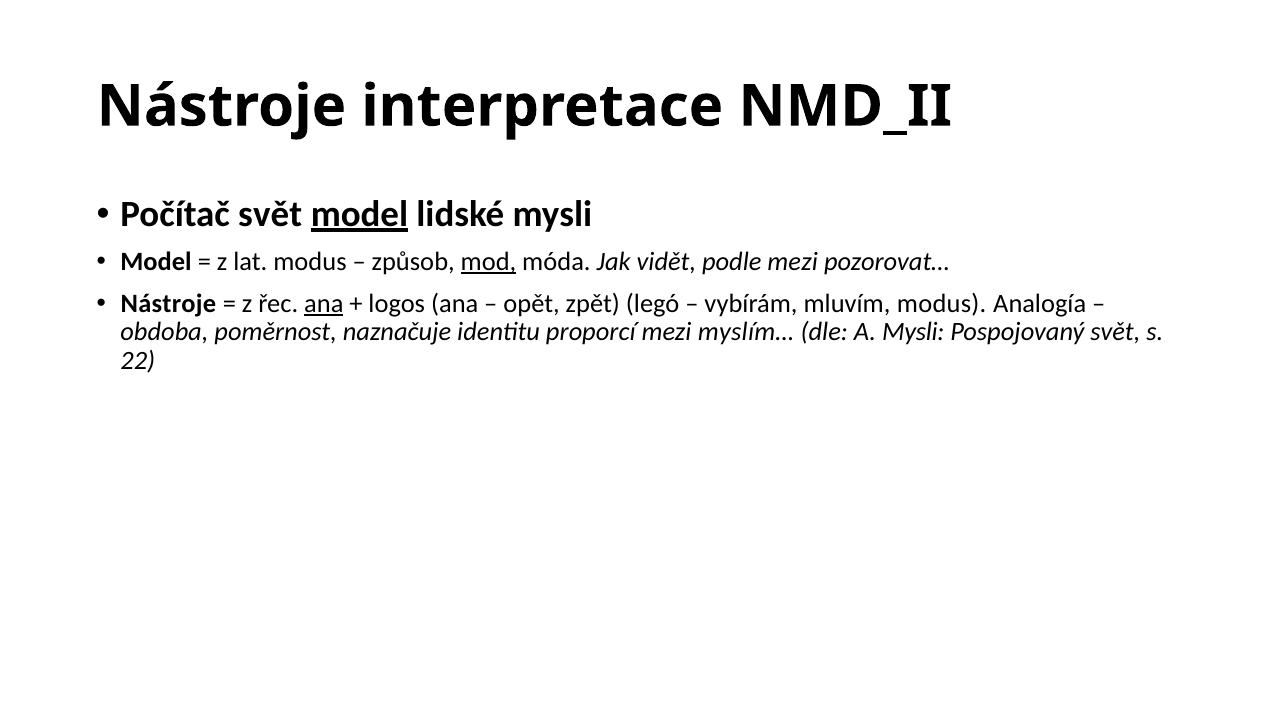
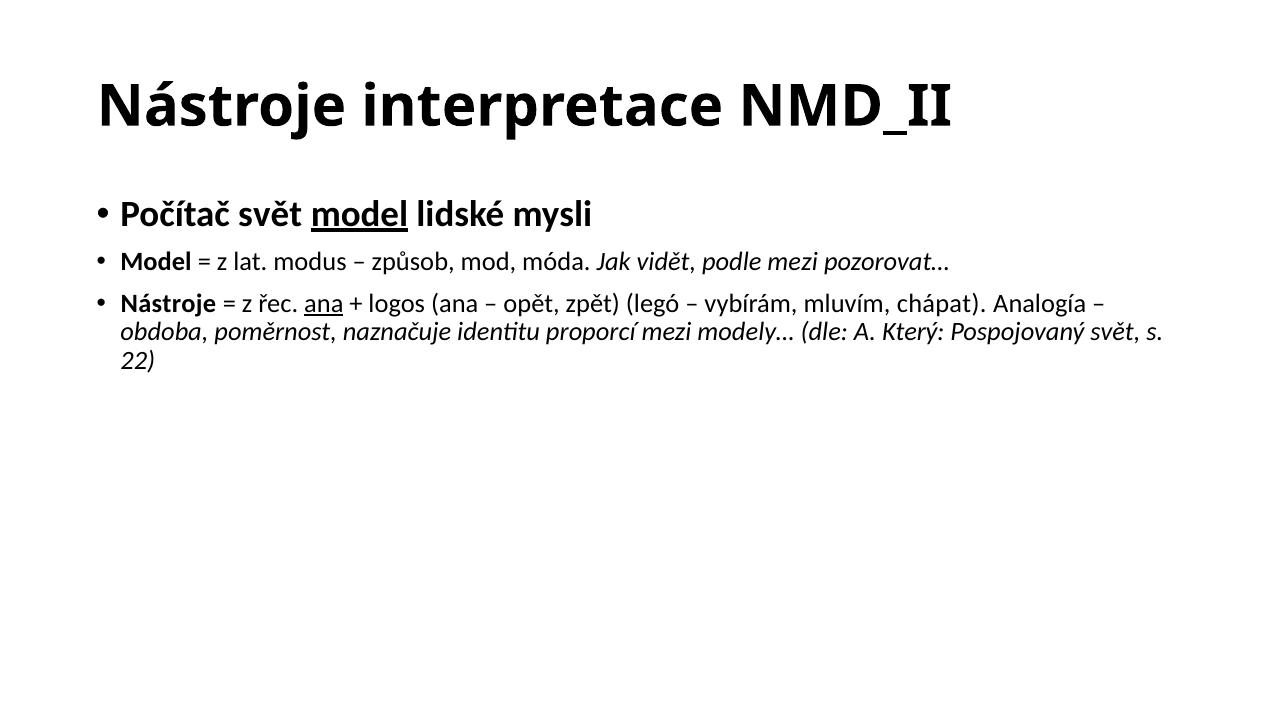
mod underline: present -> none (488, 262)
mluvím modus: modus -> chápat (942, 304)
myslím…: myslím… -> modely… (746, 332)
A Mysli: Mysli -> Který (913, 332)
